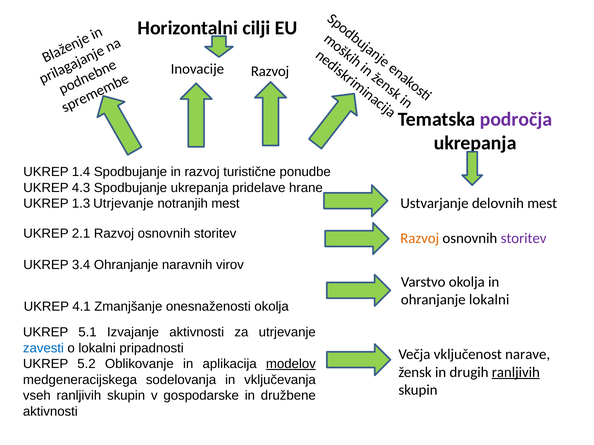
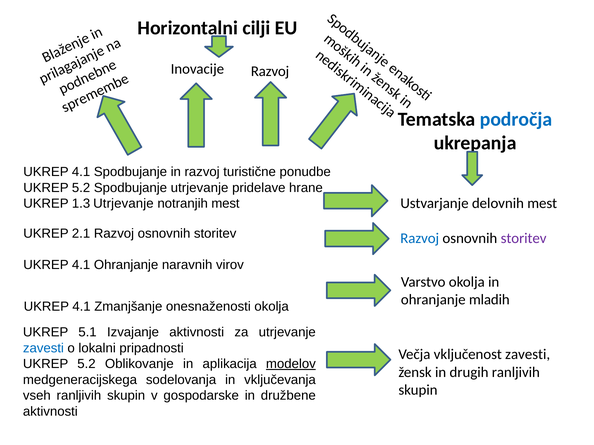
področja colour: purple -> blue (516, 119)
1.4: 1.4 -> 4.1 (81, 172)
4.3: 4.3 -> 5.2 (81, 188)
Spodbujanje ukrepanja: ukrepanja -> utrjevanje (200, 188)
Razvoj colour: orange -> blue (420, 239)
3.4: 3.4 -> 4.1 (81, 265)
ohranjanje lokalni: lokalni -> mladih (489, 300)
vključenost narave: narave -> zavesti (528, 355)
ranljivih underline: present -> none (516, 373)
